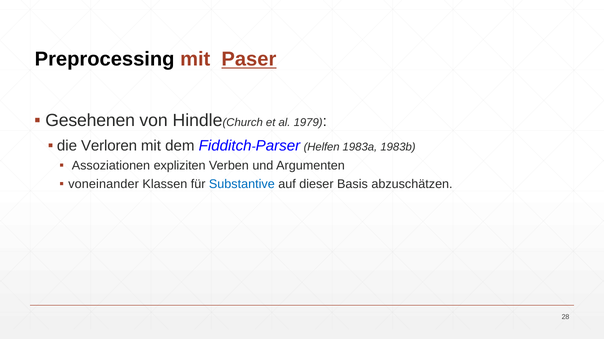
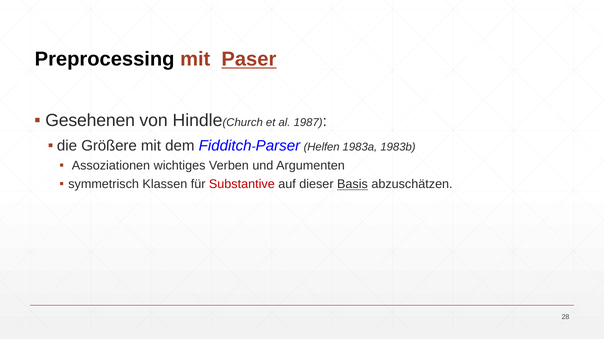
1979: 1979 -> 1987 (308, 123)
Verloren: Verloren -> Größere (109, 146)
expliziten: expliziten -> wichtiges (180, 166)
voneinander: voneinander -> symmetrisch (104, 185)
Substantive colour: blue -> red (242, 185)
Basis underline: none -> present (352, 185)
